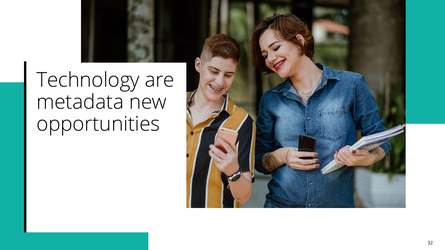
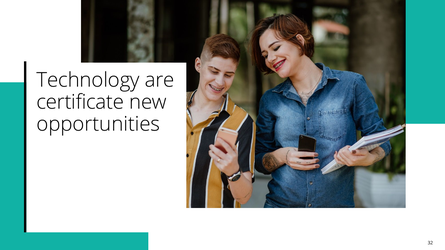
metadata: metadata -> certificate (80, 102)
